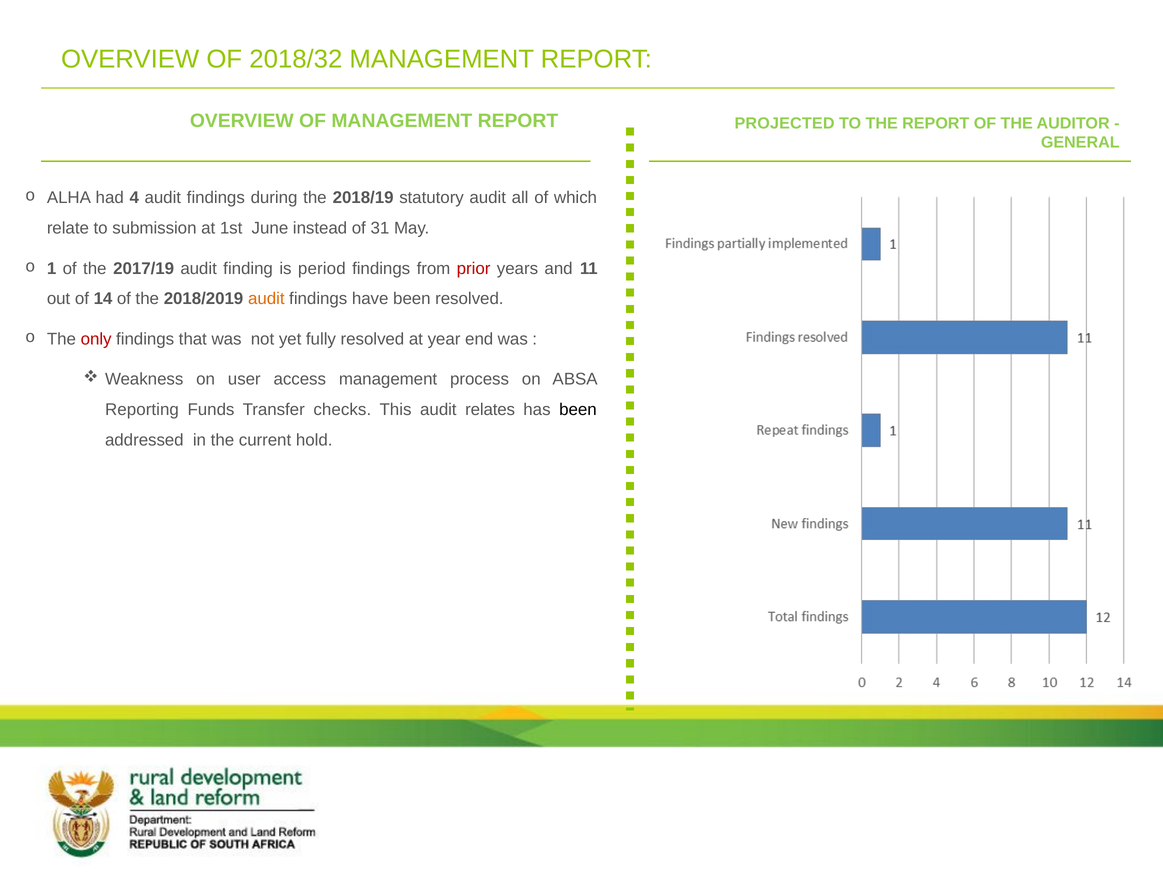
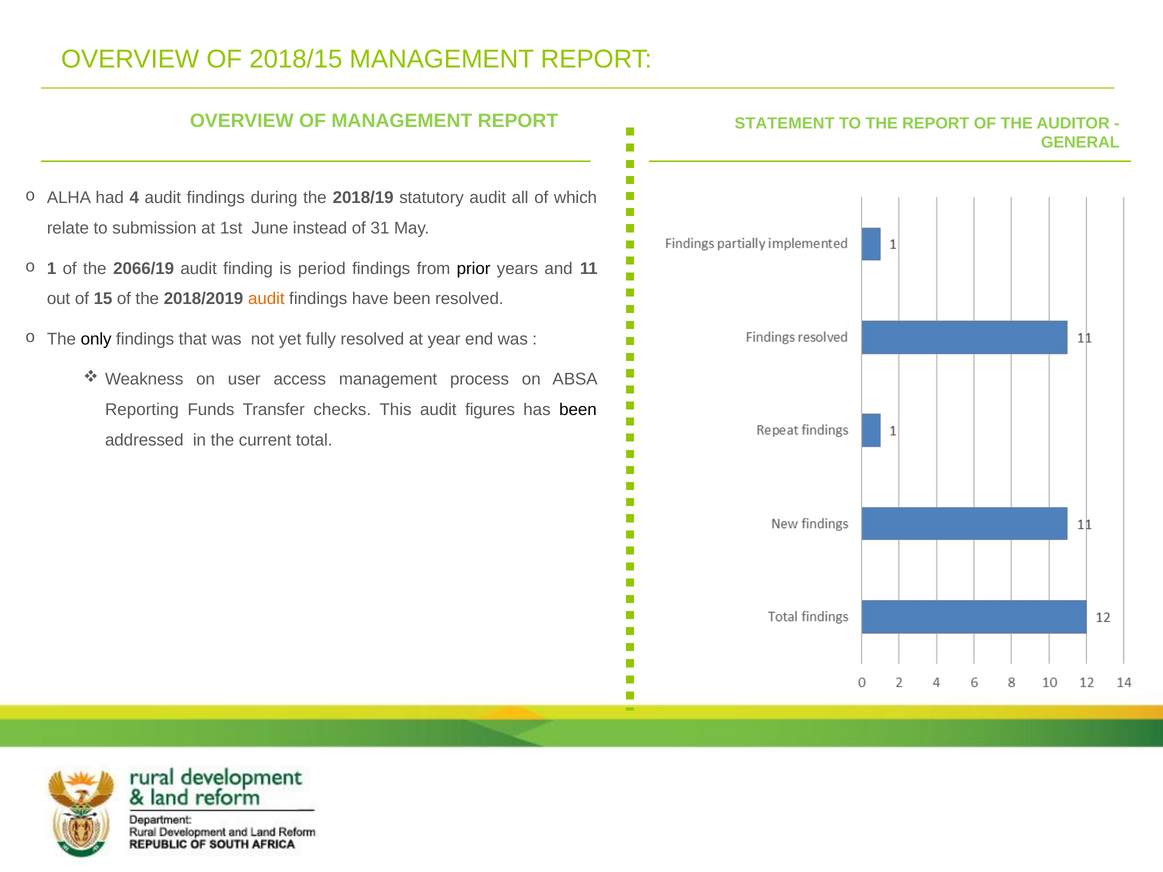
2018/32: 2018/32 -> 2018/15 (296, 59)
PROJECTED: PROJECTED -> STATEMENT (785, 123)
2017/19: 2017/19 -> 2066/19 (144, 268)
prior colour: red -> black (474, 268)
14: 14 -> 15 (103, 299)
only colour: red -> black (96, 339)
relates: relates -> figures (490, 410)
hold: hold -> total (314, 440)
